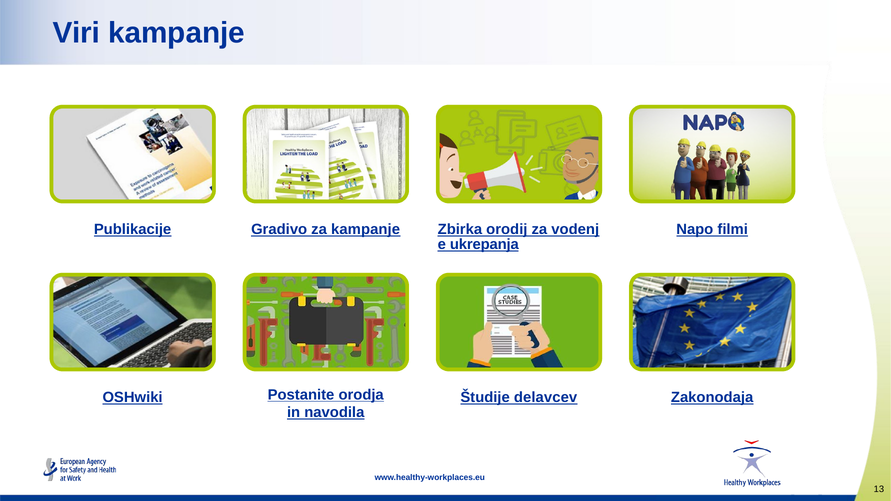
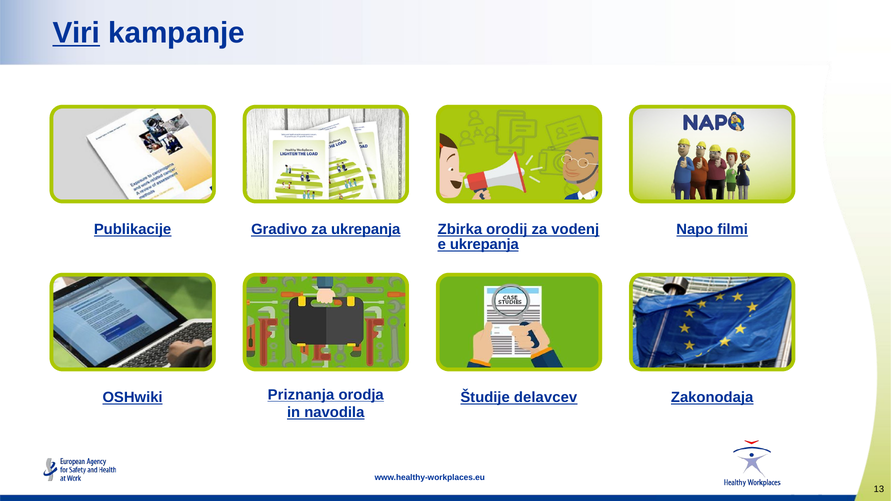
Viri underline: none -> present (76, 33)
za kampanje: kampanje -> ukrepanja (366, 230)
Postanite: Postanite -> Priznanja (301, 395)
